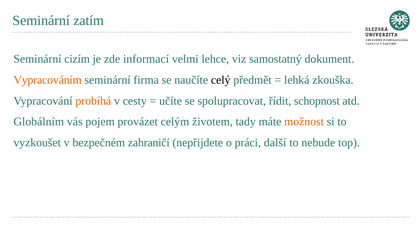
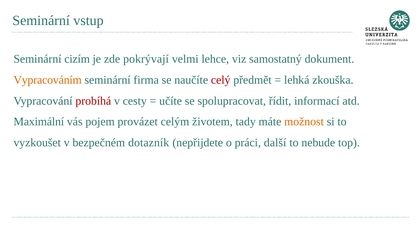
zatím: zatím -> vstup (89, 20)
informací: informací -> pokrývají (146, 59)
celý colour: black -> red (221, 80)
probíhá colour: orange -> red (93, 101)
schopnost: schopnost -> informací (317, 101)
Globálním: Globálním -> Maximální (39, 122)
zahraničí: zahraničí -> dotazník (149, 143)
